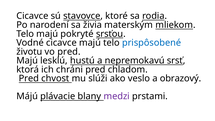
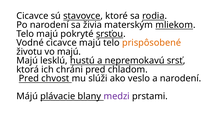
prispôsobené colour: blue -> orange (152, 43)
vo pred: pred -> majú (69, 52)
a obrazový: obrazový -> narodení (181, 78)
